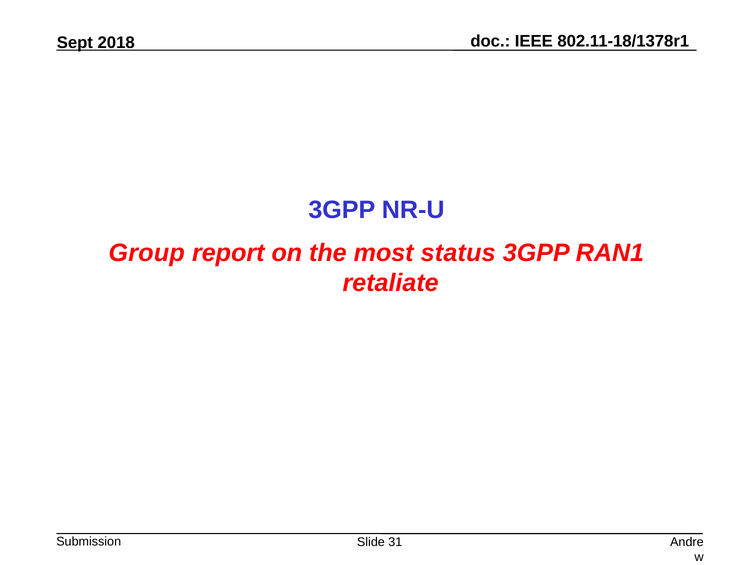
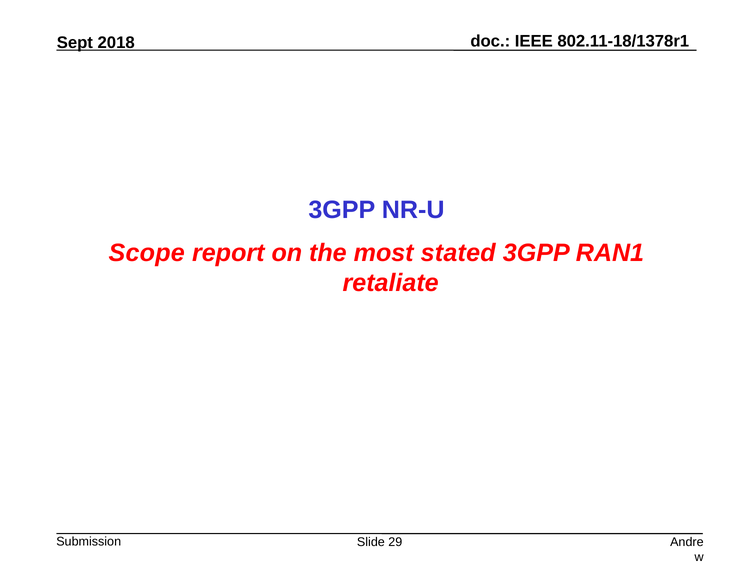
Group: Group -> Scope (147, 253)
status: status -> stated (458, 253)
31: 31 -> 29 (395, 542)
